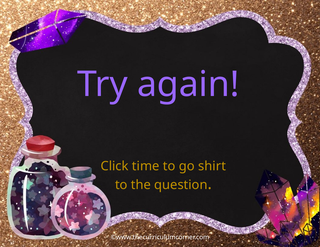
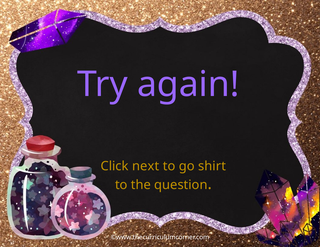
time: time -> next (146, 166)
